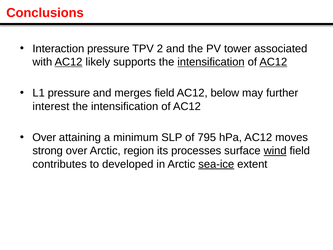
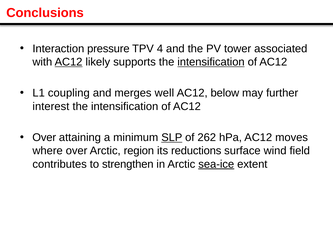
2: 2 -> 4 (160, 49)
AC12 underline: present -> none (273, 62)
L1 pressure: pressure -> coupling (69, 93)
merges field: field -> well (164, 93)
SLP underline: none -> present (172, 137)
795: 795 -> 262 (207, 137)
strong: strong -> where (48, 151)
processes: processes -> reductions (196, 151)
wind underline: present -> none (275, 151)
developed: developed -> strengthen (128, 164)
